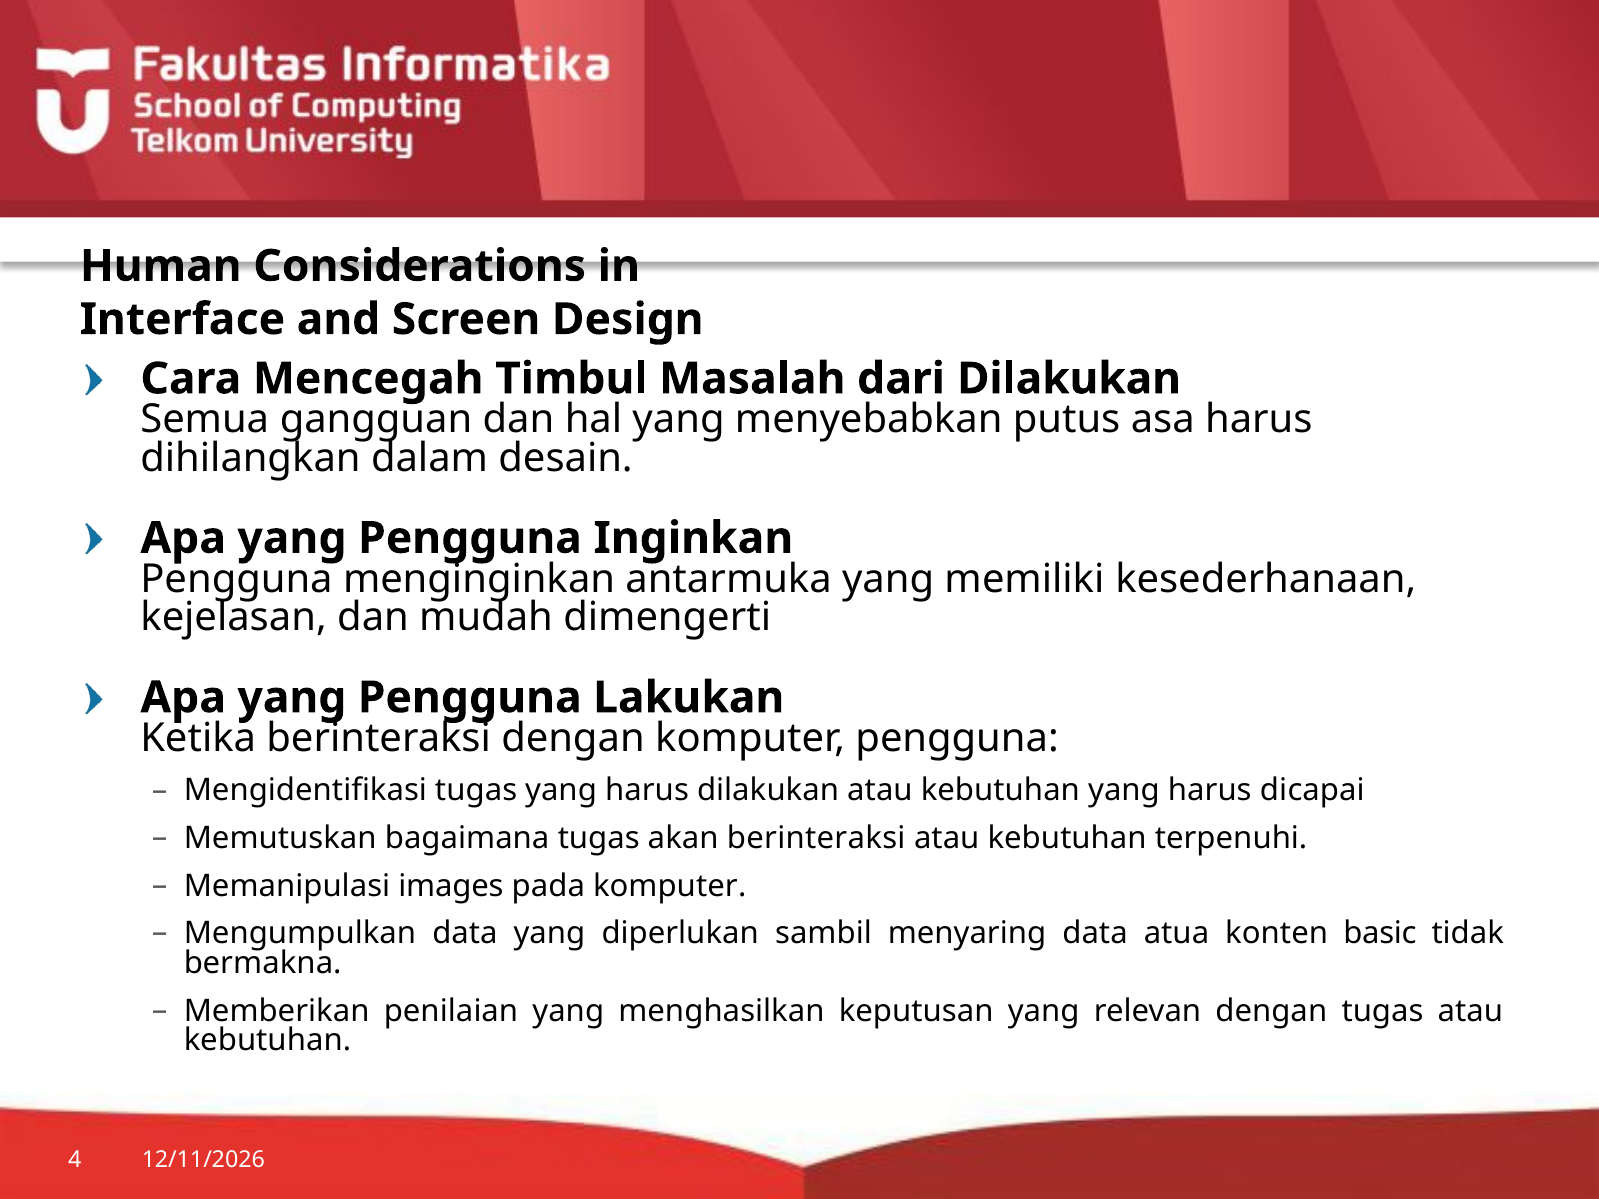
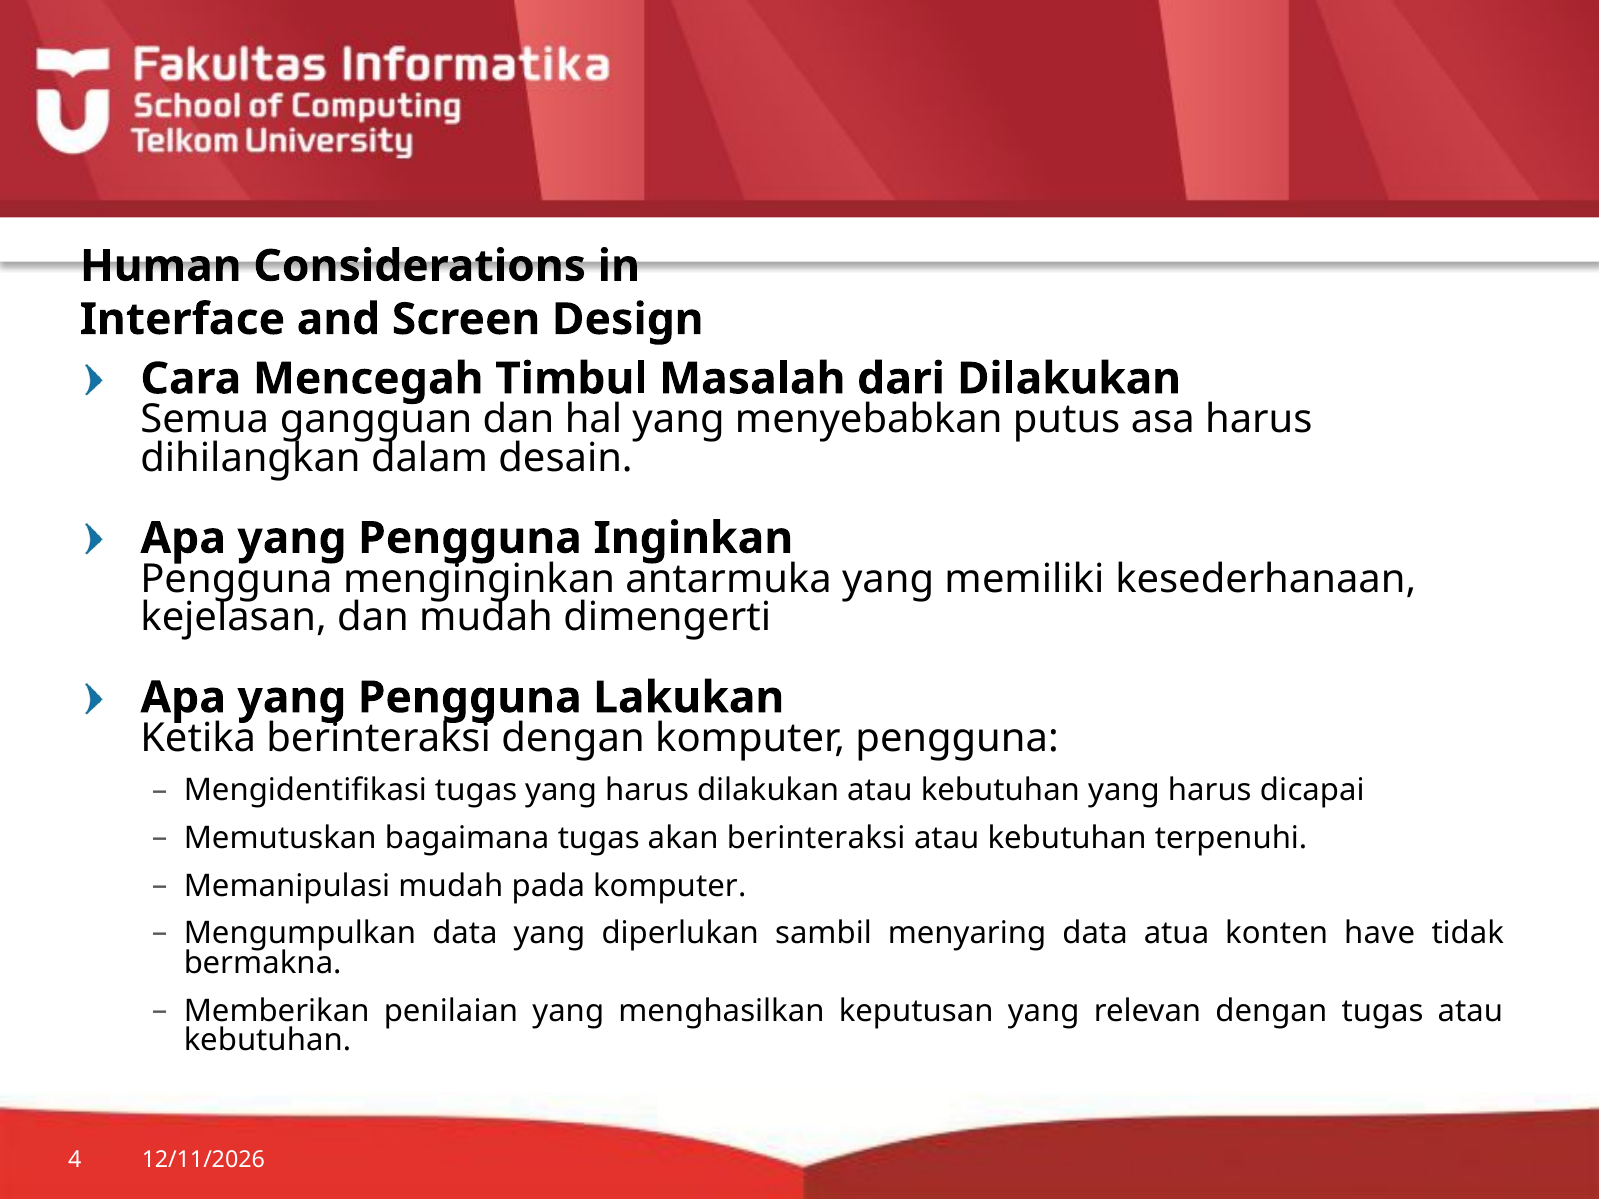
Memanipulasi images: images -> mudah (451, 886)
basic: basic -> have (1380, 934)
